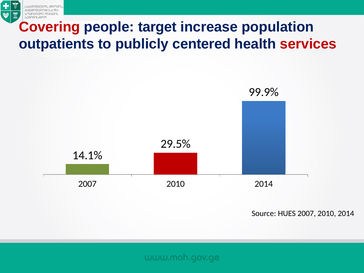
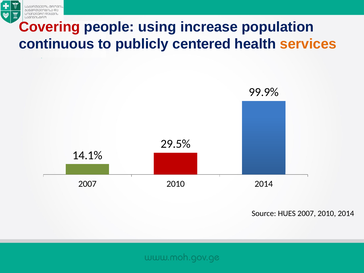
target: target -> using (157, 27)
outpatients: outpatients -> continuous (57, 44)
services colour: red -> orange (308, 44)
